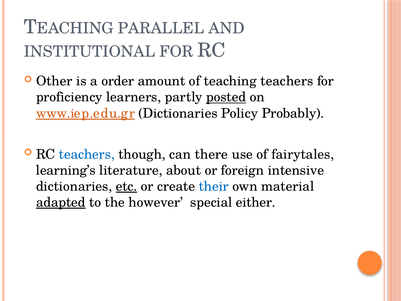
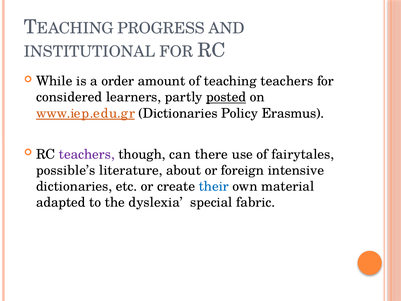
PARALLEL: PARALLEL -> PROGRESS (161, 28)
Other: Other -> While (54, 81)
proficiency: proficiency -> considered (69, 97)
Probably: Probably -> Erasmus (293, 113)
teachers colour: blue -> purple (87, 154)
learning’s: learning’s -> possible’s (66, 170)
etc underline: present -> none (127, 186)
adapted underline: present -> none (61, 202)
however: however -> dyslexia (156, 202)
either: either -> fabric (256, 202)
